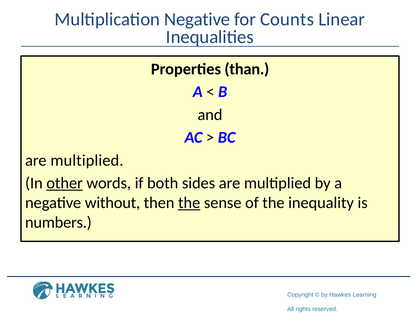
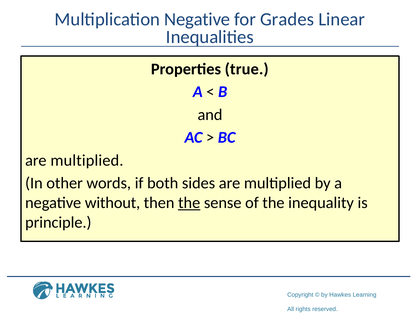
Counts: Counts -> Grades (287, 19)
than: than -> true (247, 69)
other underline: present -> none (65, 183)
numbers: numbers -> principle (58, 222)
